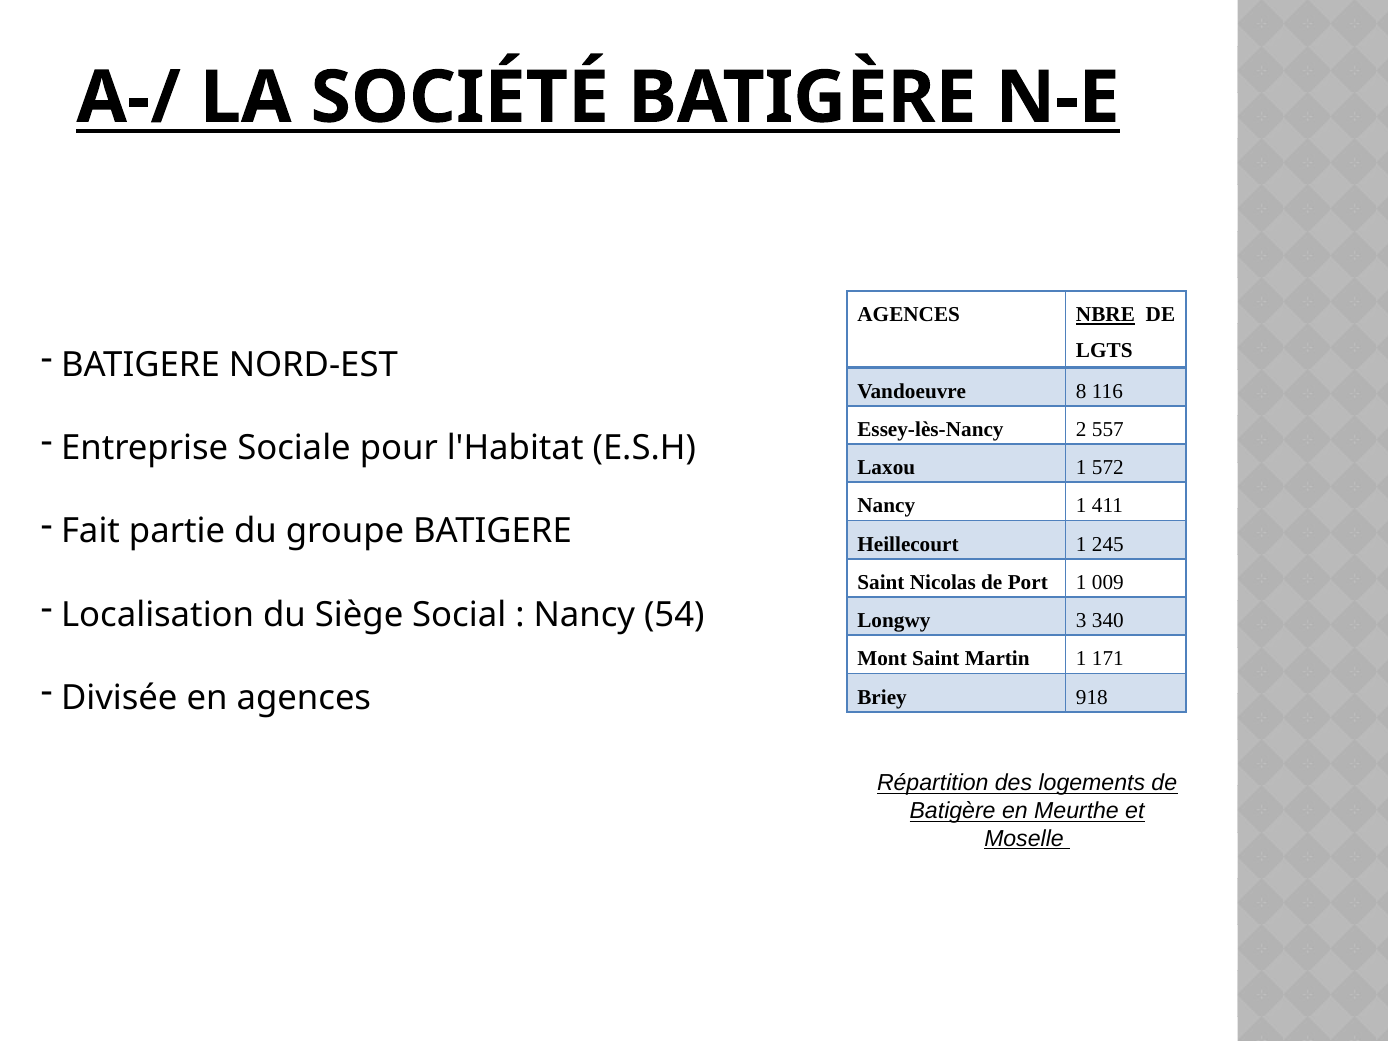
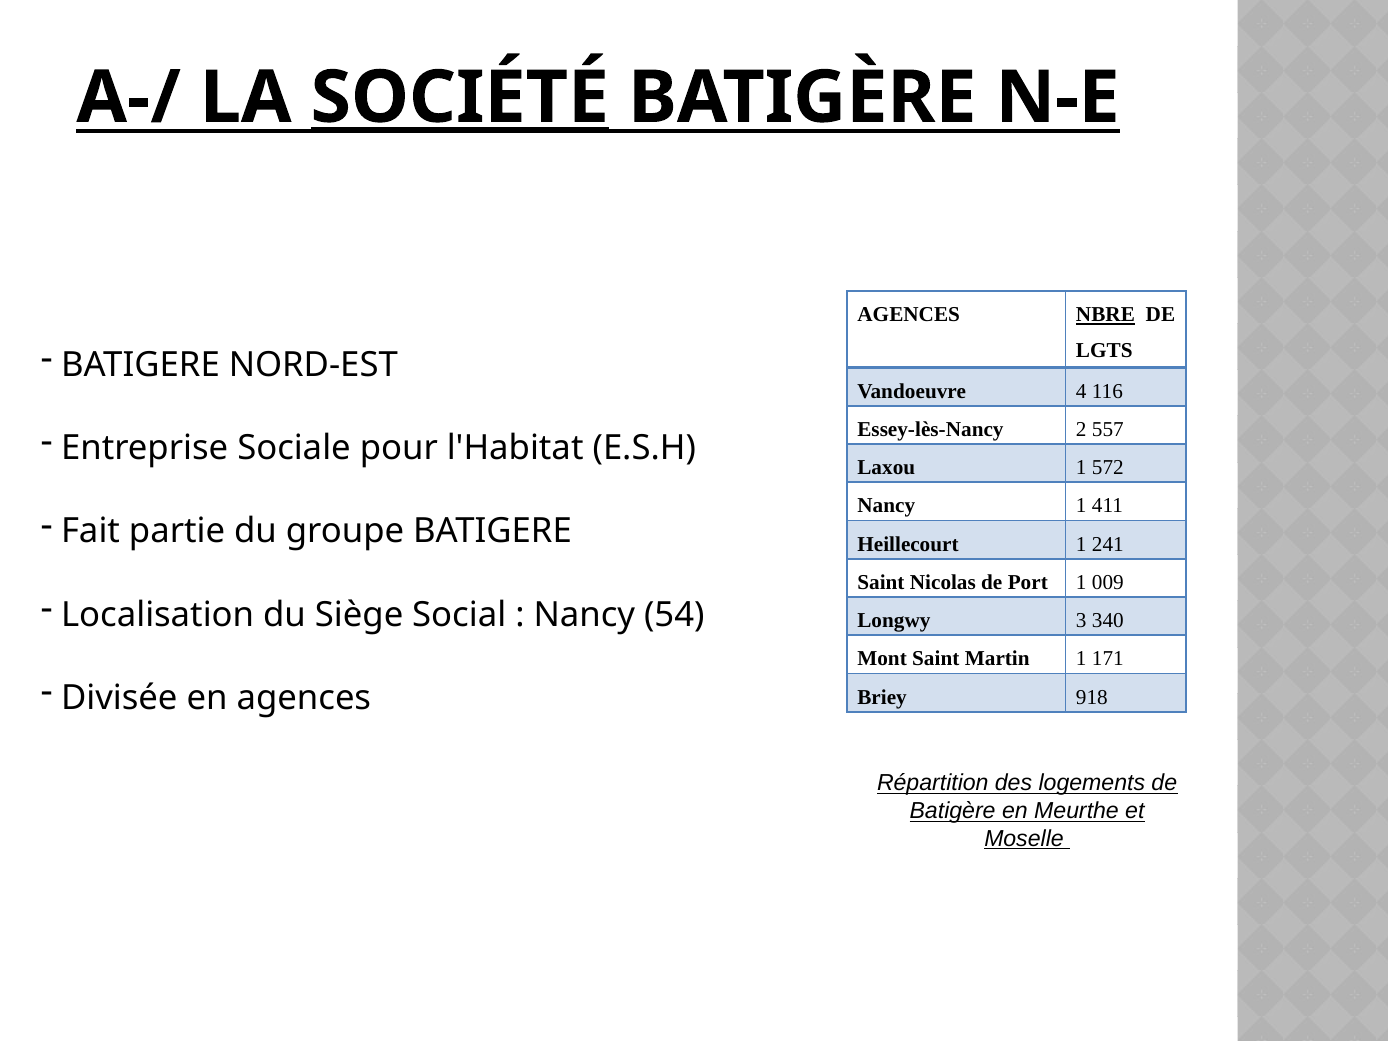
SOCIÉTÉ underline: none -> present (460, 98)
8: 8 -> 4 (1081, 391)
245: 245 -> 241 (1108, 544)
